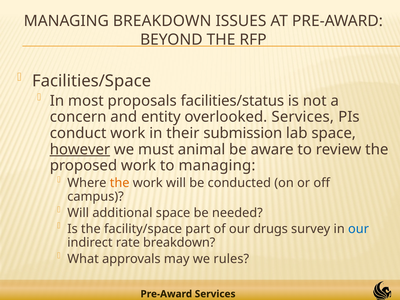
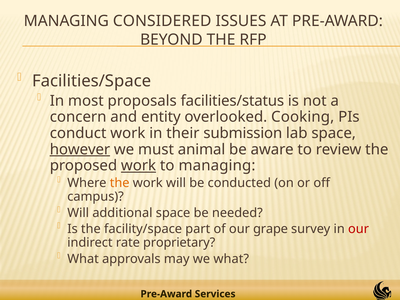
MANAGING BREAKDOWN: BREAKDOWN -> CONSIDERED (162, 21)
overlooked Services: Services -> Cooking (303, 117)
work underline: none -> present (139, 166)
drugs: drugs -> grape (271, 229)
our colour: blue -> red (359, 229)
rate breakdown: breakdown -> proprietary (179, 243)
we rules: rules -> what (231, 259)
